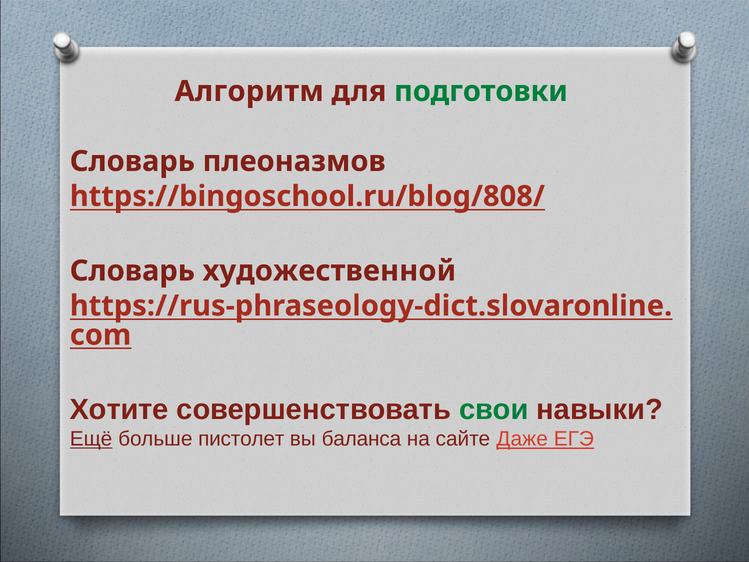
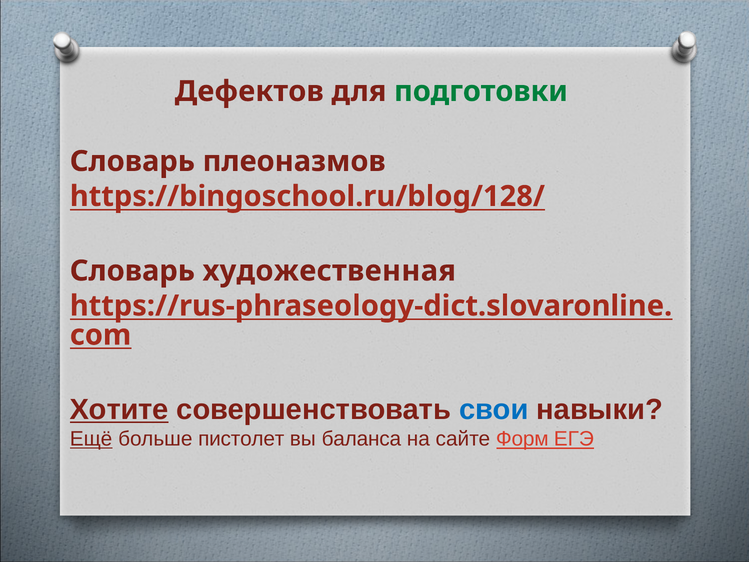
Алгоритм: Алгоритм -> Дефектов (249, 91)
https://bingoschool.ru/blog/808/: https://bingoschool.ru/blog/808/ -> https://bingoschool.ru/blog/128/ (307, 196)
художественной: художественной -> художественная (329, 271)
Хотите underline: none -> present (119, 409)
свои colour: green -> blue (494, 409)
Даже: Даже -> Форм (522, 439)
